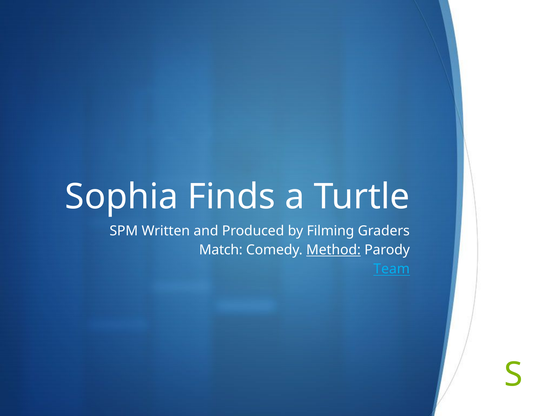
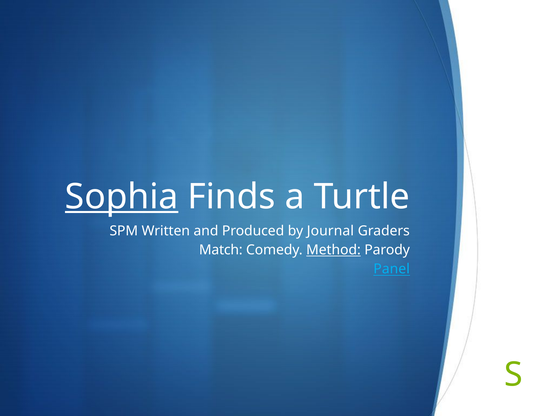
Sophia underline: none -> present (122, 196)
Filming: Filming -> Journal (330, 231)
Team: Team -> Panel (392, 269)
